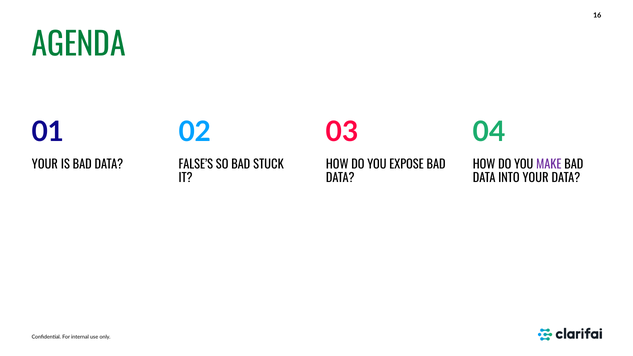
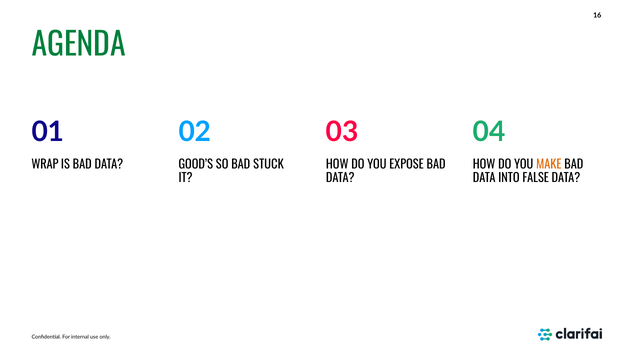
YOUR: YOUR -> WRAP (45, 165)
FALSE’S: FALSE’S -> GOOD’S (196, 165)
MAKE colour: purple -> orange (549, 165)
INTO YOUR: YOUR -> FALSE (536, 178)
